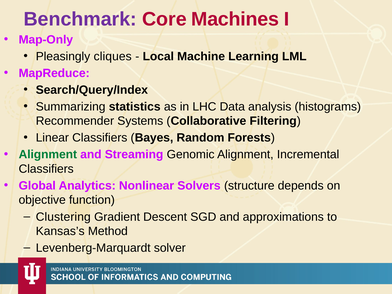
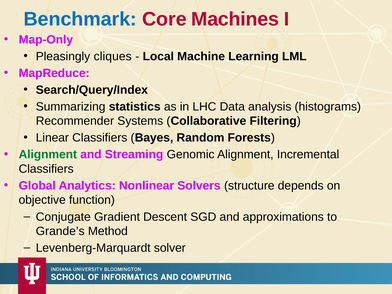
Benchmark colour: purple -> blue (80, 19)
Clustering: Clustering -> Conjugate (63, 217)
Kansas’s: Kansas’s -> Grande’s (60, 231)
